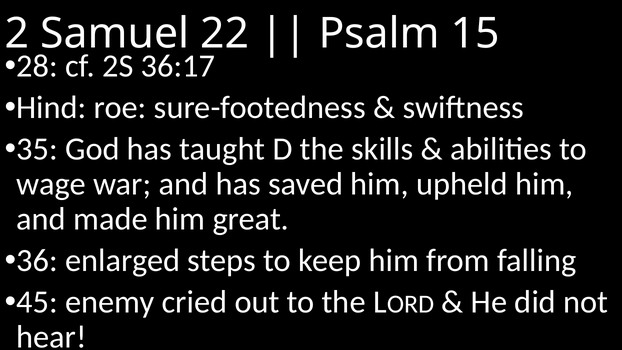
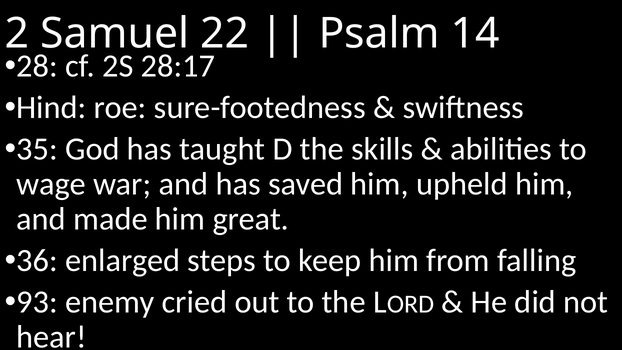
15: 15 -> 14 (475, 34)
36:17: 36:17 -> 28:17 (178, 66)
45: 45 -> 93 (37, 302)
